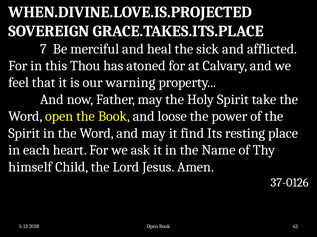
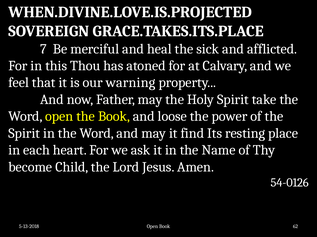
himself: himself -> become (30, 167)
37-0126: 37-0126 -> 54-0126 (290, 183)
